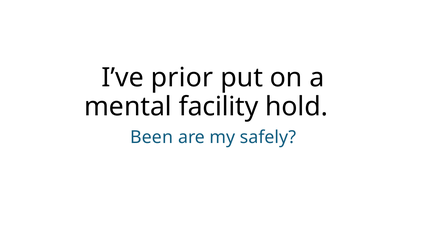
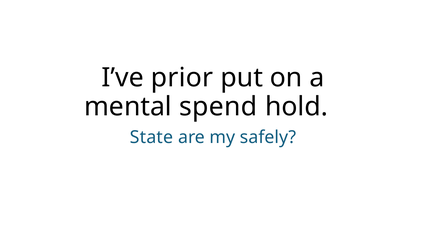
facility: facility -> spend (218, 106)
Been: Been -> State (152, 137)
